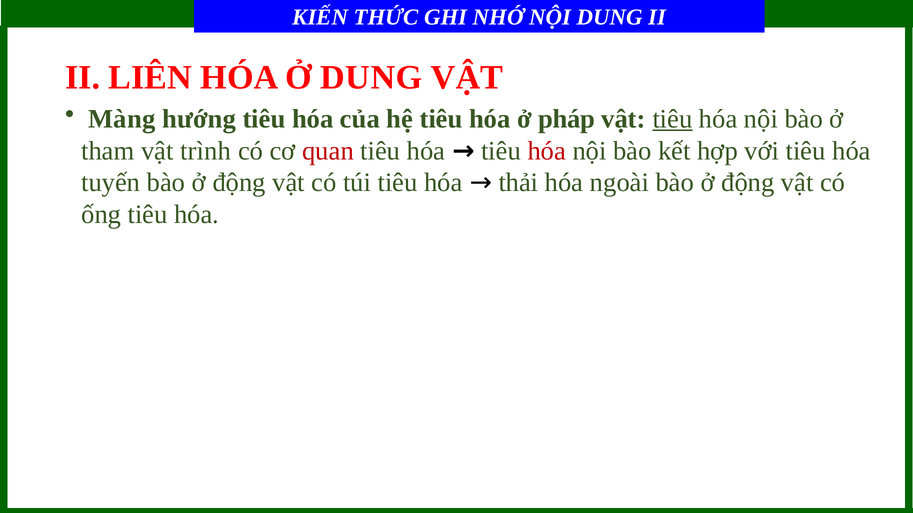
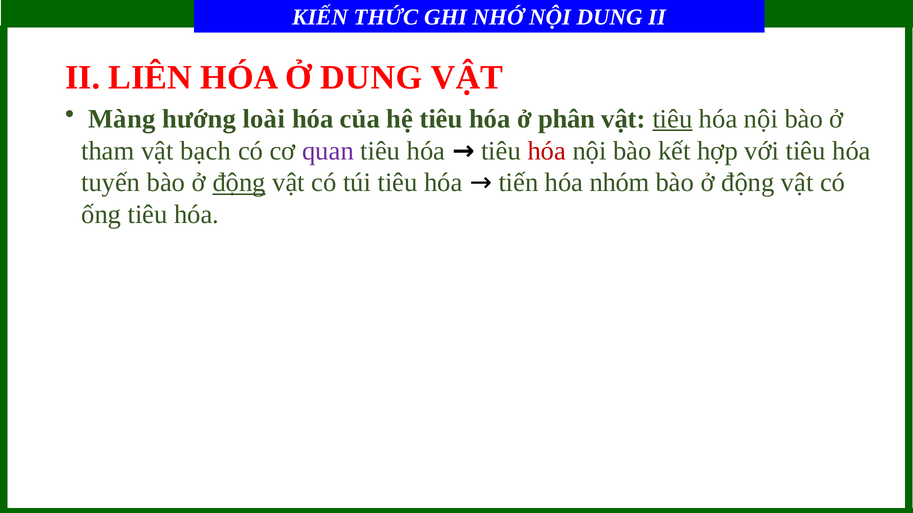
hướng tiêu: tiêu -> loài (264, 119)
pháp: pháp -> phân (567, 119)
trình: trình -> bạch (206, 151)
quan colour: red -> purple (328, 151)
động underline: none -> present (239, 183)
thải: thải -> tiến (518, 183)
ngoài: ngoài -> nhóm (620, 183)
